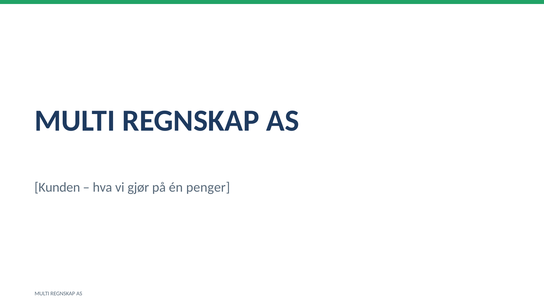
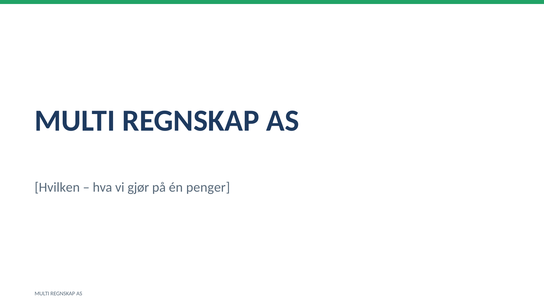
Kunden: Kunden -> Hvilken (57, 187)
